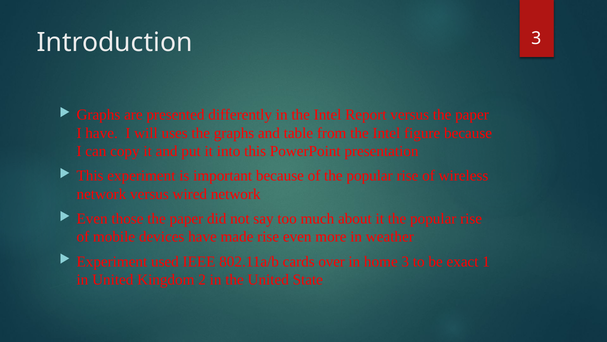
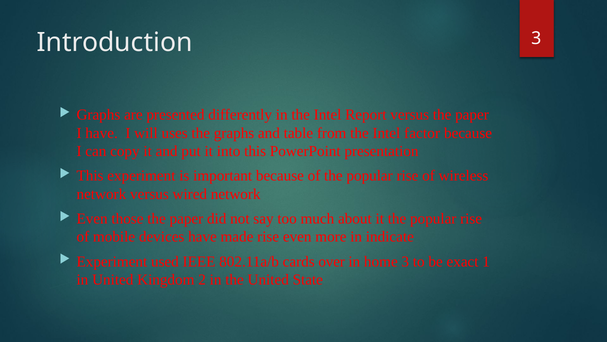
figure: figure -> factor (422, 133)
weather: weather -> indicate (390, 237)
